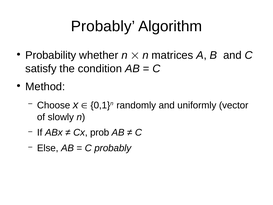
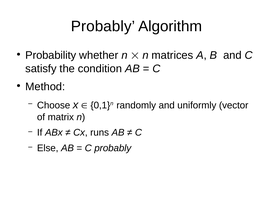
slowly: slowly -> matrix (61, 117)
prob: prob -> runs (100, 132)
